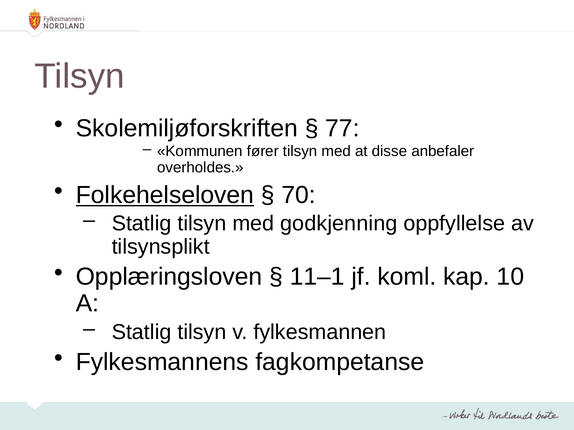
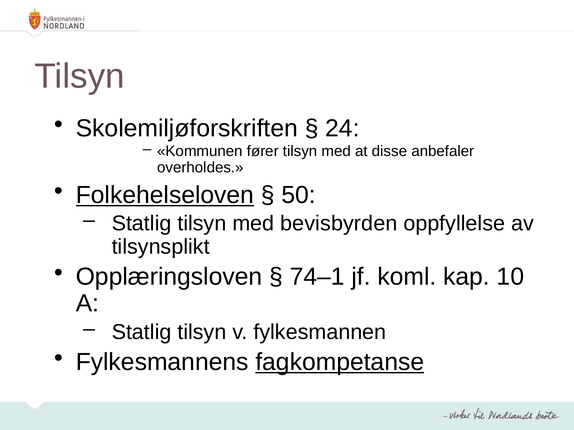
77: 77 -> 24 (342, 128)
70: 70 -> 50 (299, 195)
godkjenning: godkjenning -> bevisbyrden (339, 224)
11–1: 11–1 -> 74–1 (317, 277)
fagkompetanse underline: none -> present (340, 362)
